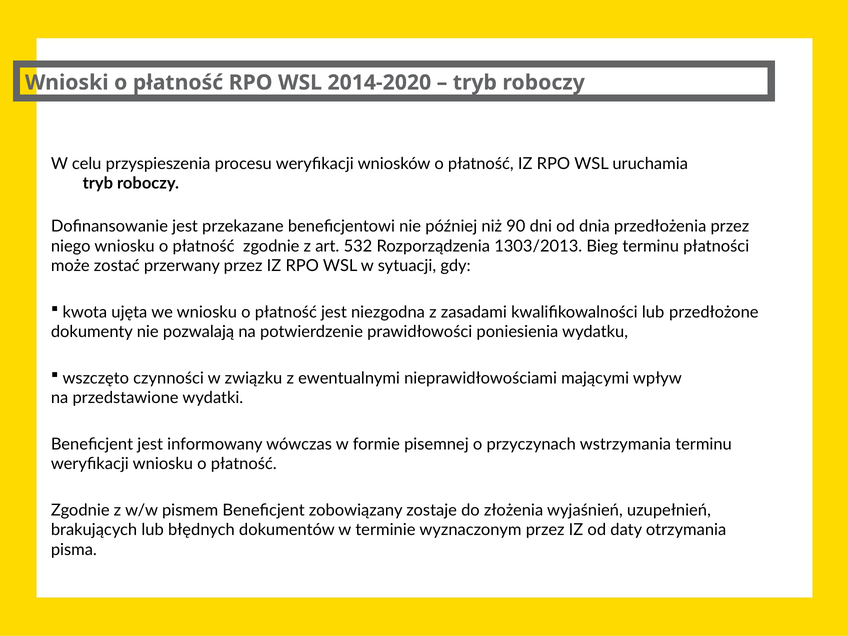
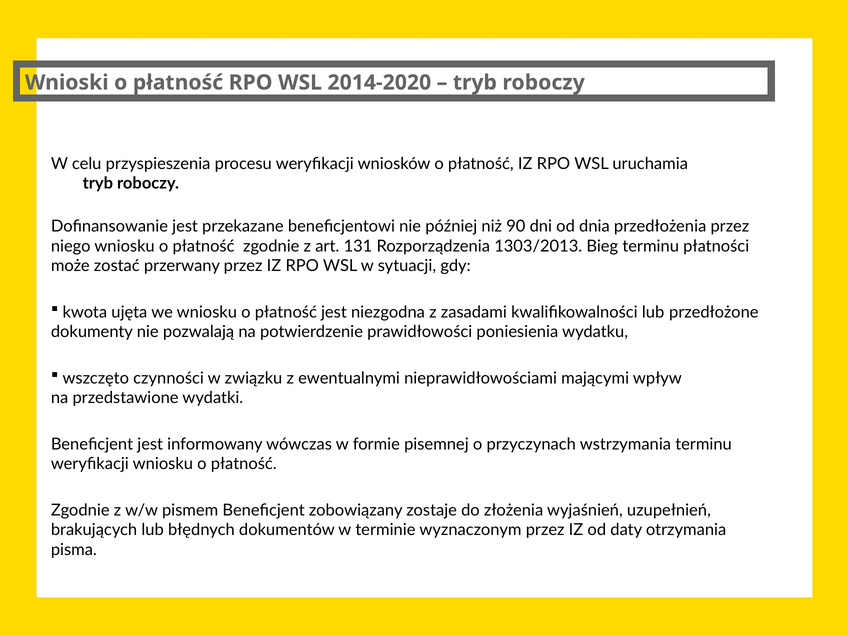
532: 532 -> 131 (358, 246)
